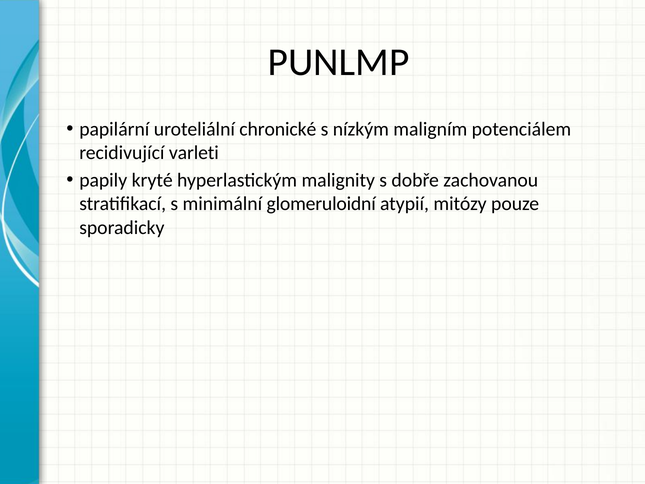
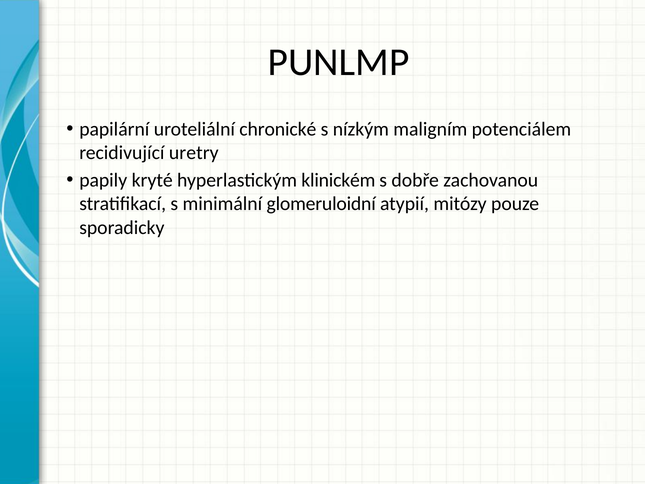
varleti: varleti -> uretry (194, 153)
malignity: malignity -> klinickém (338, 180)
